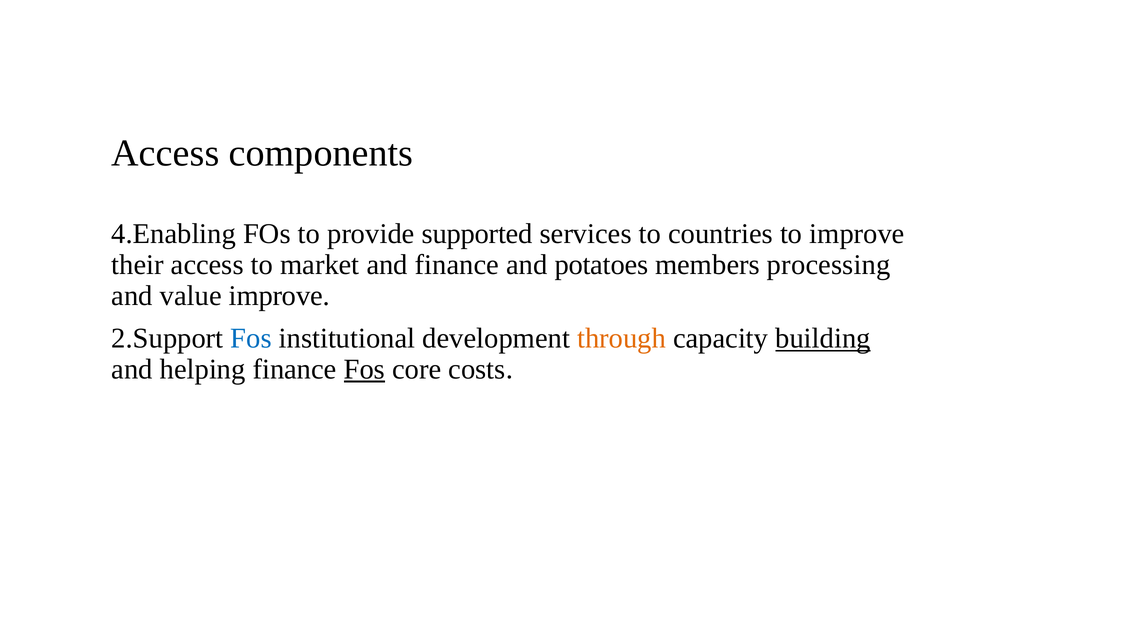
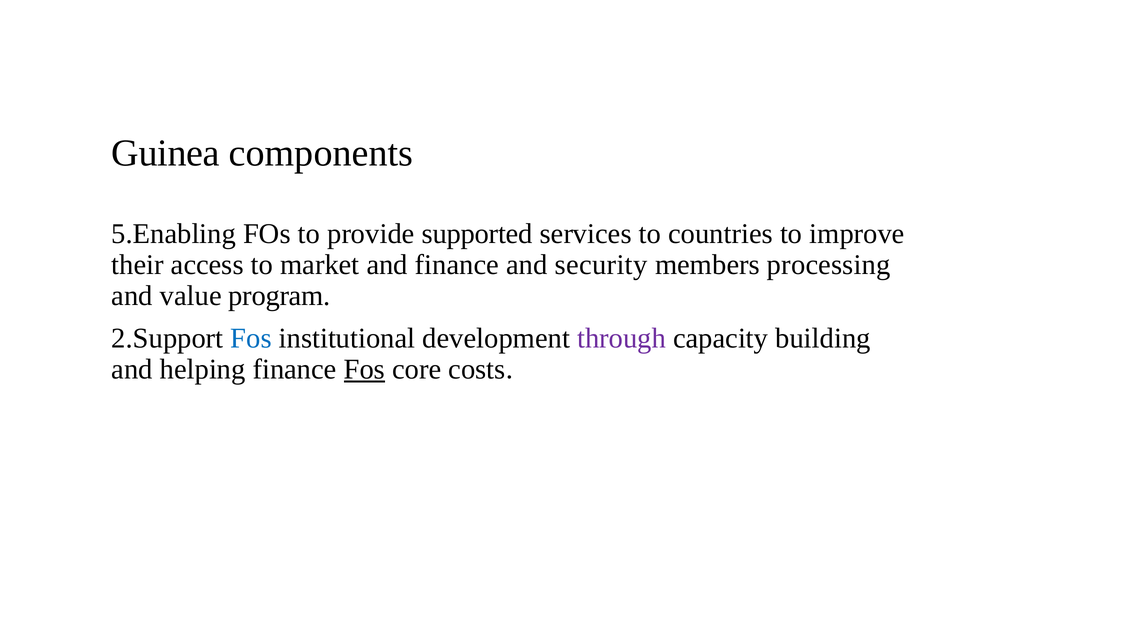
Access: Access -> Guinea (166, 153)
4.Enabling: 4.Enabling -> 5.Enabling (174, 234)
potatoes: potatoes -> security (601, 265)
value improve: improve -> program (279, 296)
through colour: orange -> purple (622, 338)
building underline: present -> none (823, 338)
